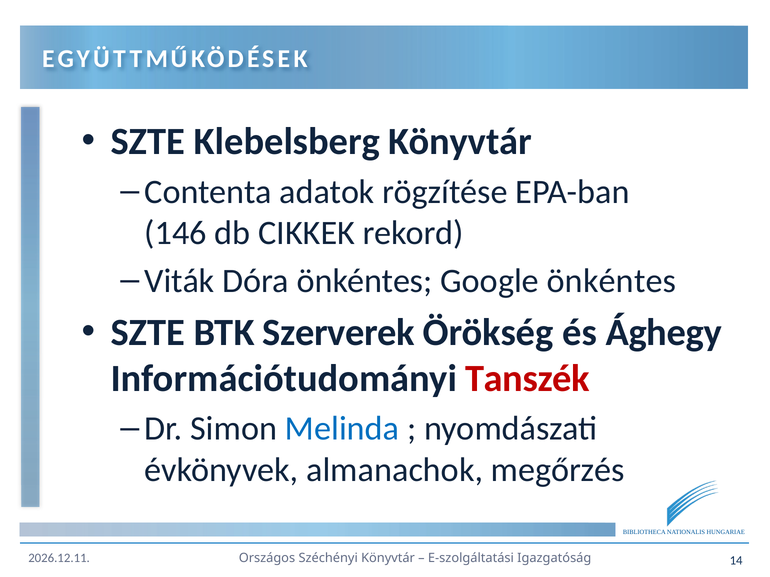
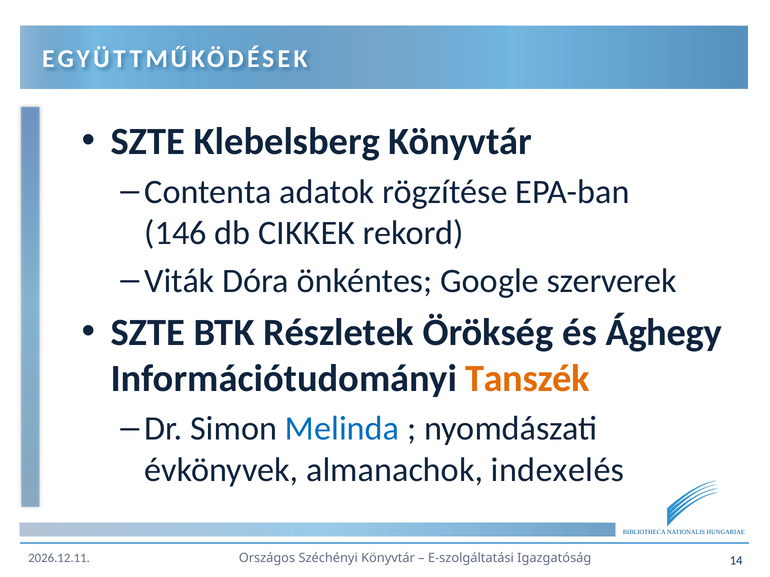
Google önkéntes: önkéntes -> szerverek (612, 281)
Szerverek: Szerverek -> Részletek (339, 333)
Tanszék colour: red -> orange (527, 379)
megőrzés: megőrzés -> indexelés (558, 470)
